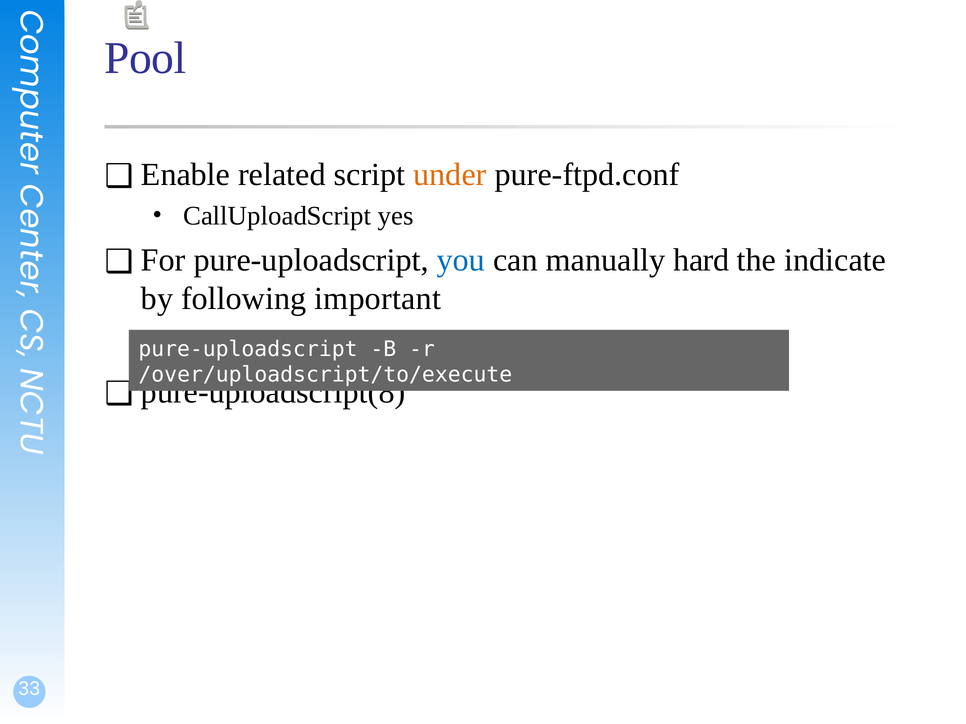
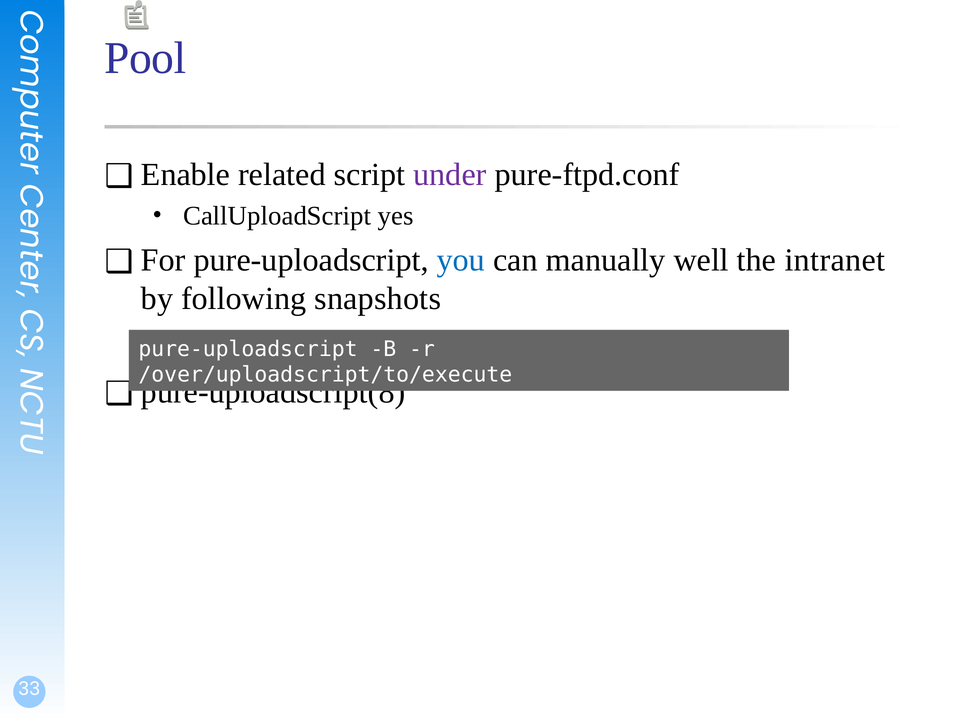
under colour: orange -> purple (450, 175)
hard: hard -> well (701, 260)
indicate: indicate -> intranet (835, 260)
important: important -> snapshots (378, 299)
